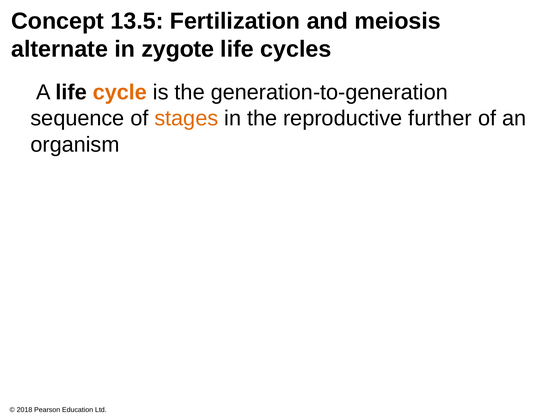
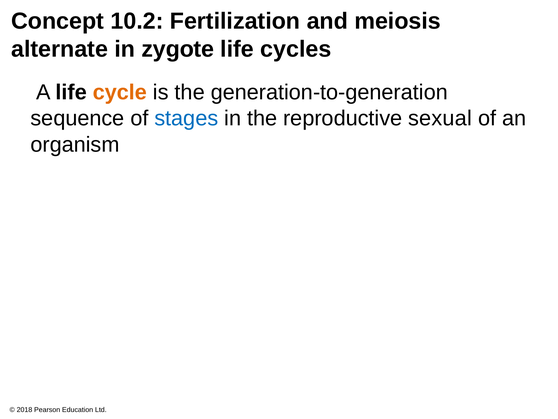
13.5: 13.5 -> 10.2 (137, 21)
stages colour: orange -> blue (186, 118)
further: further -> sexual (440, 118)
